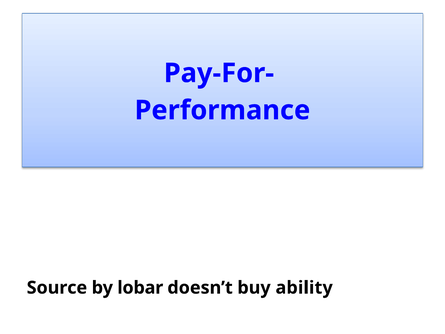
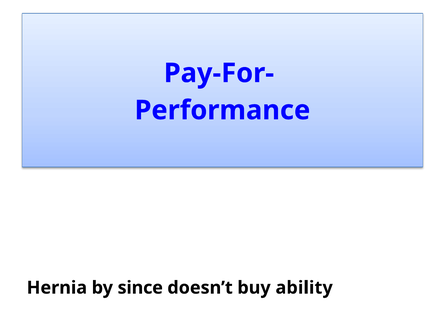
Source: Source -> Hernia (57, 288)
lobar: lobar -> since (140, 288)
